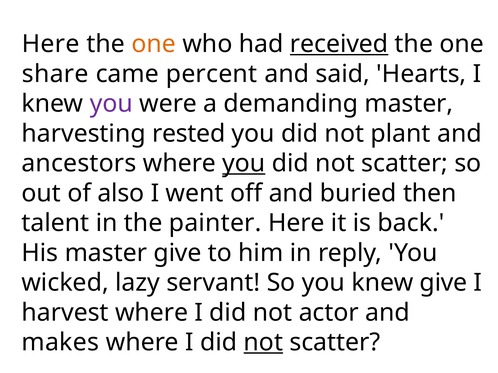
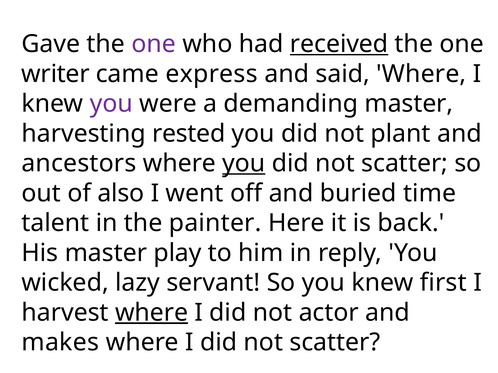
Here: Here -> Gave (51, 44)
one colour: orange -> purple (154, 44)
share: share -> writer (55, 74)
percent: percent -> express (212, 74)
said Hearts: Hearts -> Where (421, 74)
then: then -> time (430, 193)
master give: give -> play (178, 253)
knew give: give -> first (443, 283)
where underline: none -> present (152, 313)
not underline: present -> none (263, 343)
